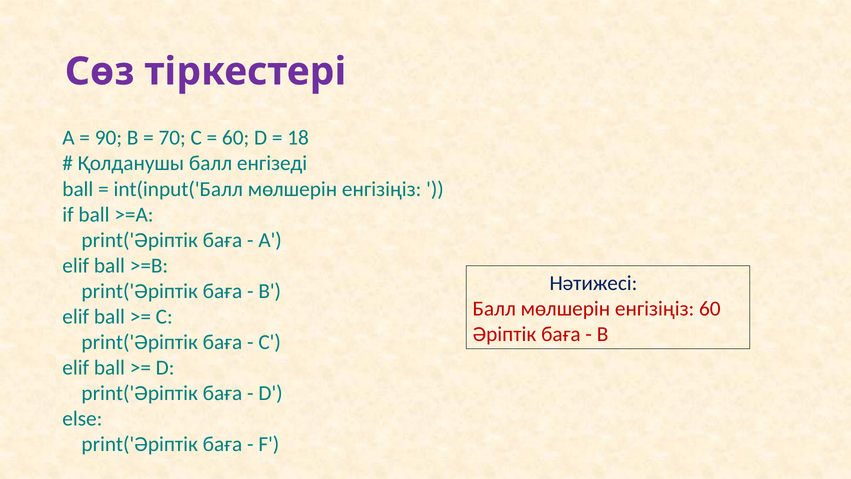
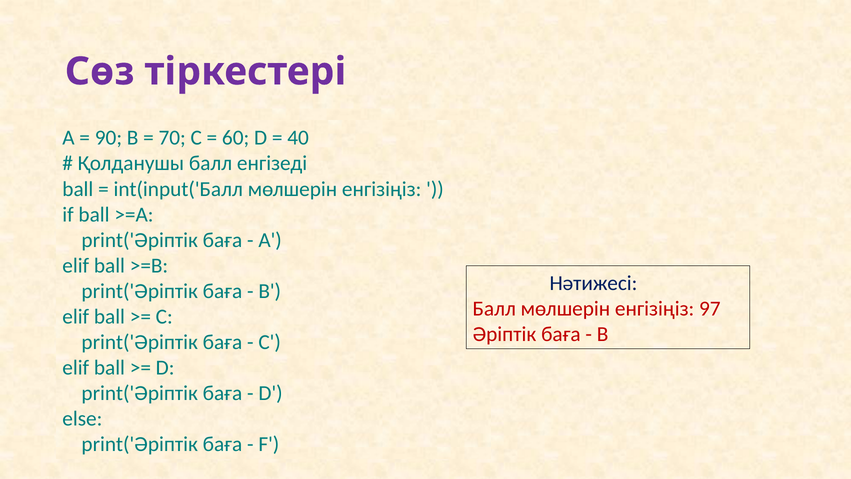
18: 18 -> 40 (298, 138)
енгізіңіз 60: 60 -> 97 (710, 308)
